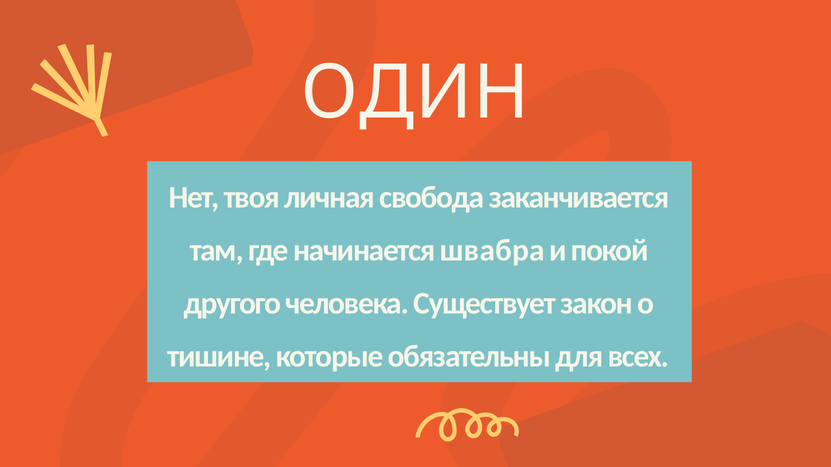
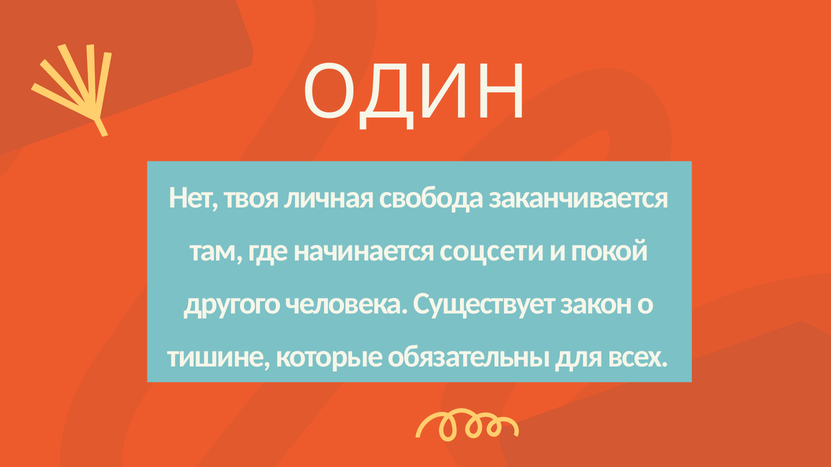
швабра: швабра -> соцсети (492, 250)
